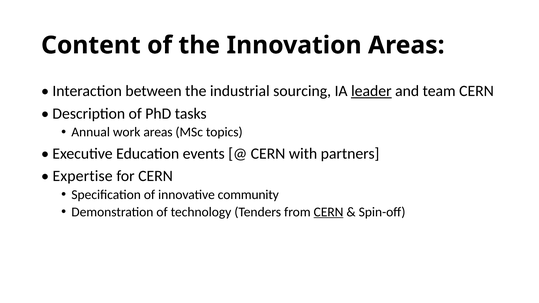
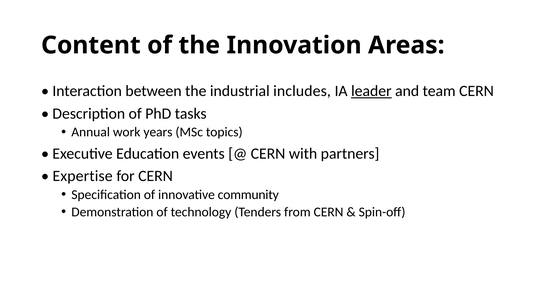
sourcing: sourcing -> includes (302, 91)
work areas: areas -> years (158, 132)
CERN underline: present -> none (329, 212)
